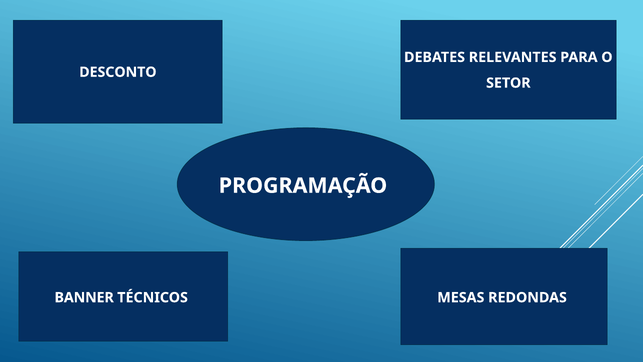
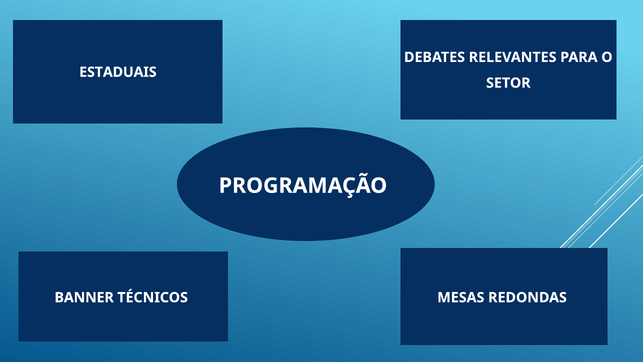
DESCONTO: DESCONTO -> ESTADUAIS (118, 72)
